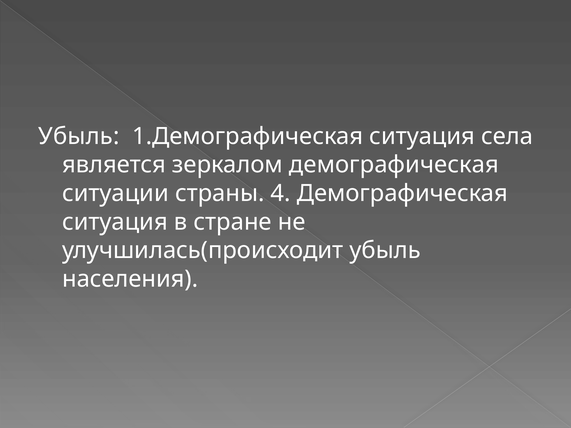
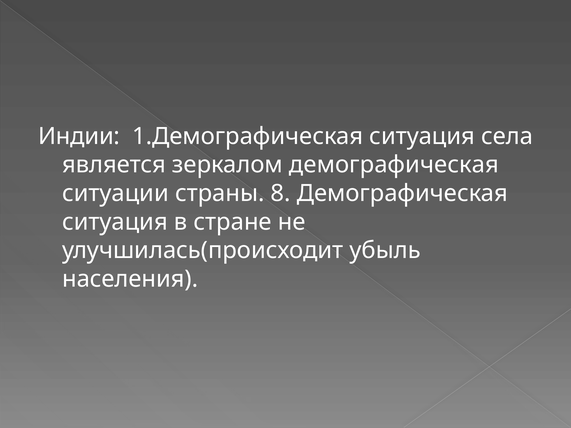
Убыль: Убыль -> Индии (79, 136)
4: 4 -> 8 (281, 193)
